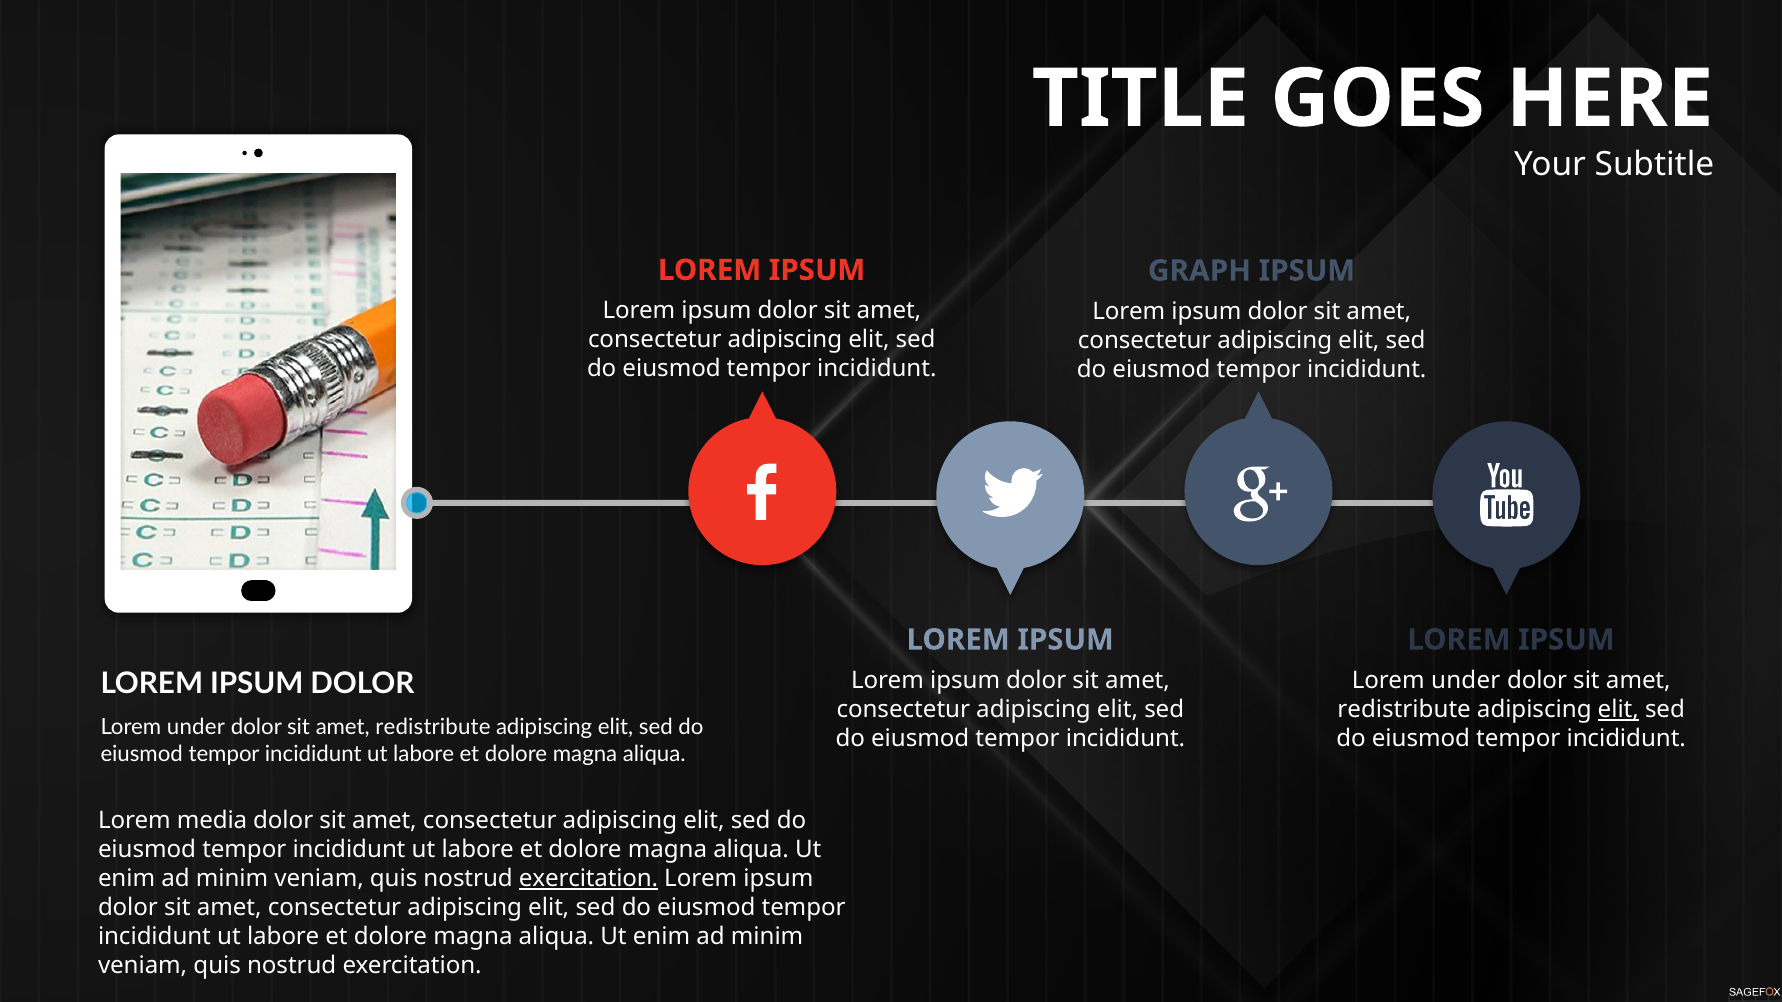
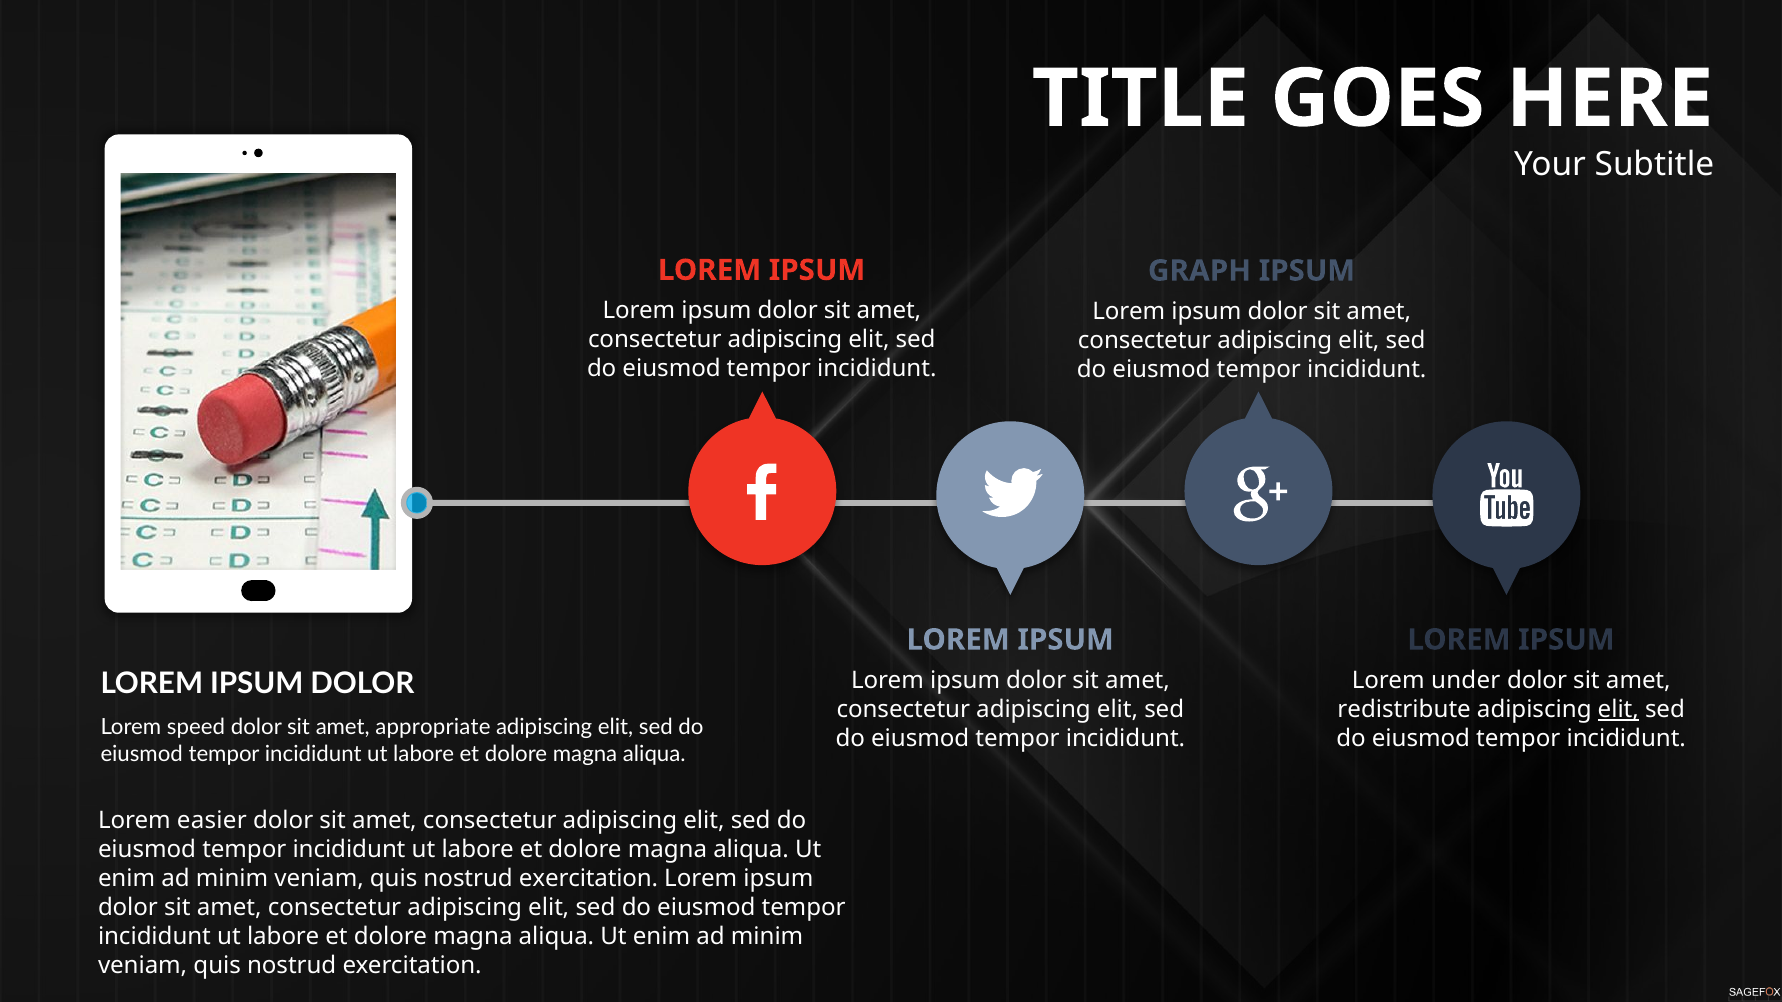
under: under -> speed (196, 728)
redistribute: redistribute -> appropriate (433, 728)
media: media -> easier (212, 821)
exercitation underline: present -> none (589, 879)
